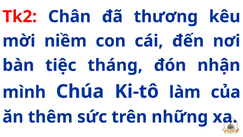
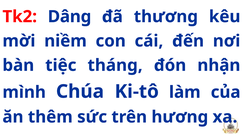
Chân: Chân -> Dâng (70, 17)
những: những -> hương (180, 117)
